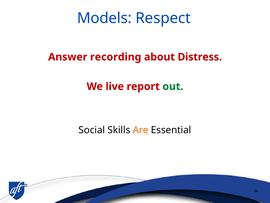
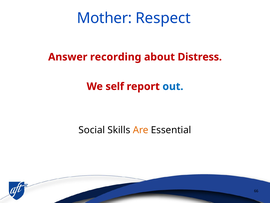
Models: Models -> Mother (104, 18)
live: live -> self (115, 86)
out colour: green -> blue (173, 86)
